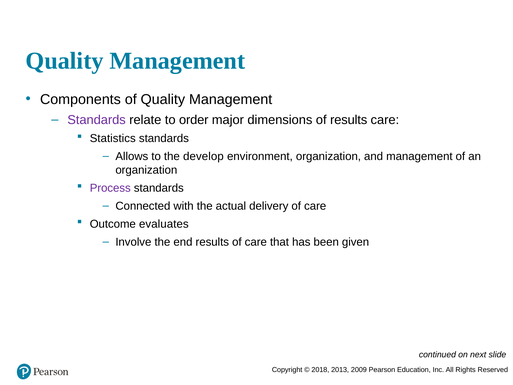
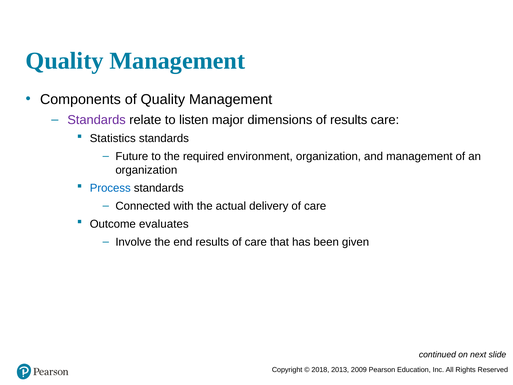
order: order -> listen (194, 120)
Allows: Allows -> Future (132, 156)
develop: develop -> required (204, 156)
Process colour: purple -> blue (110, 188)
